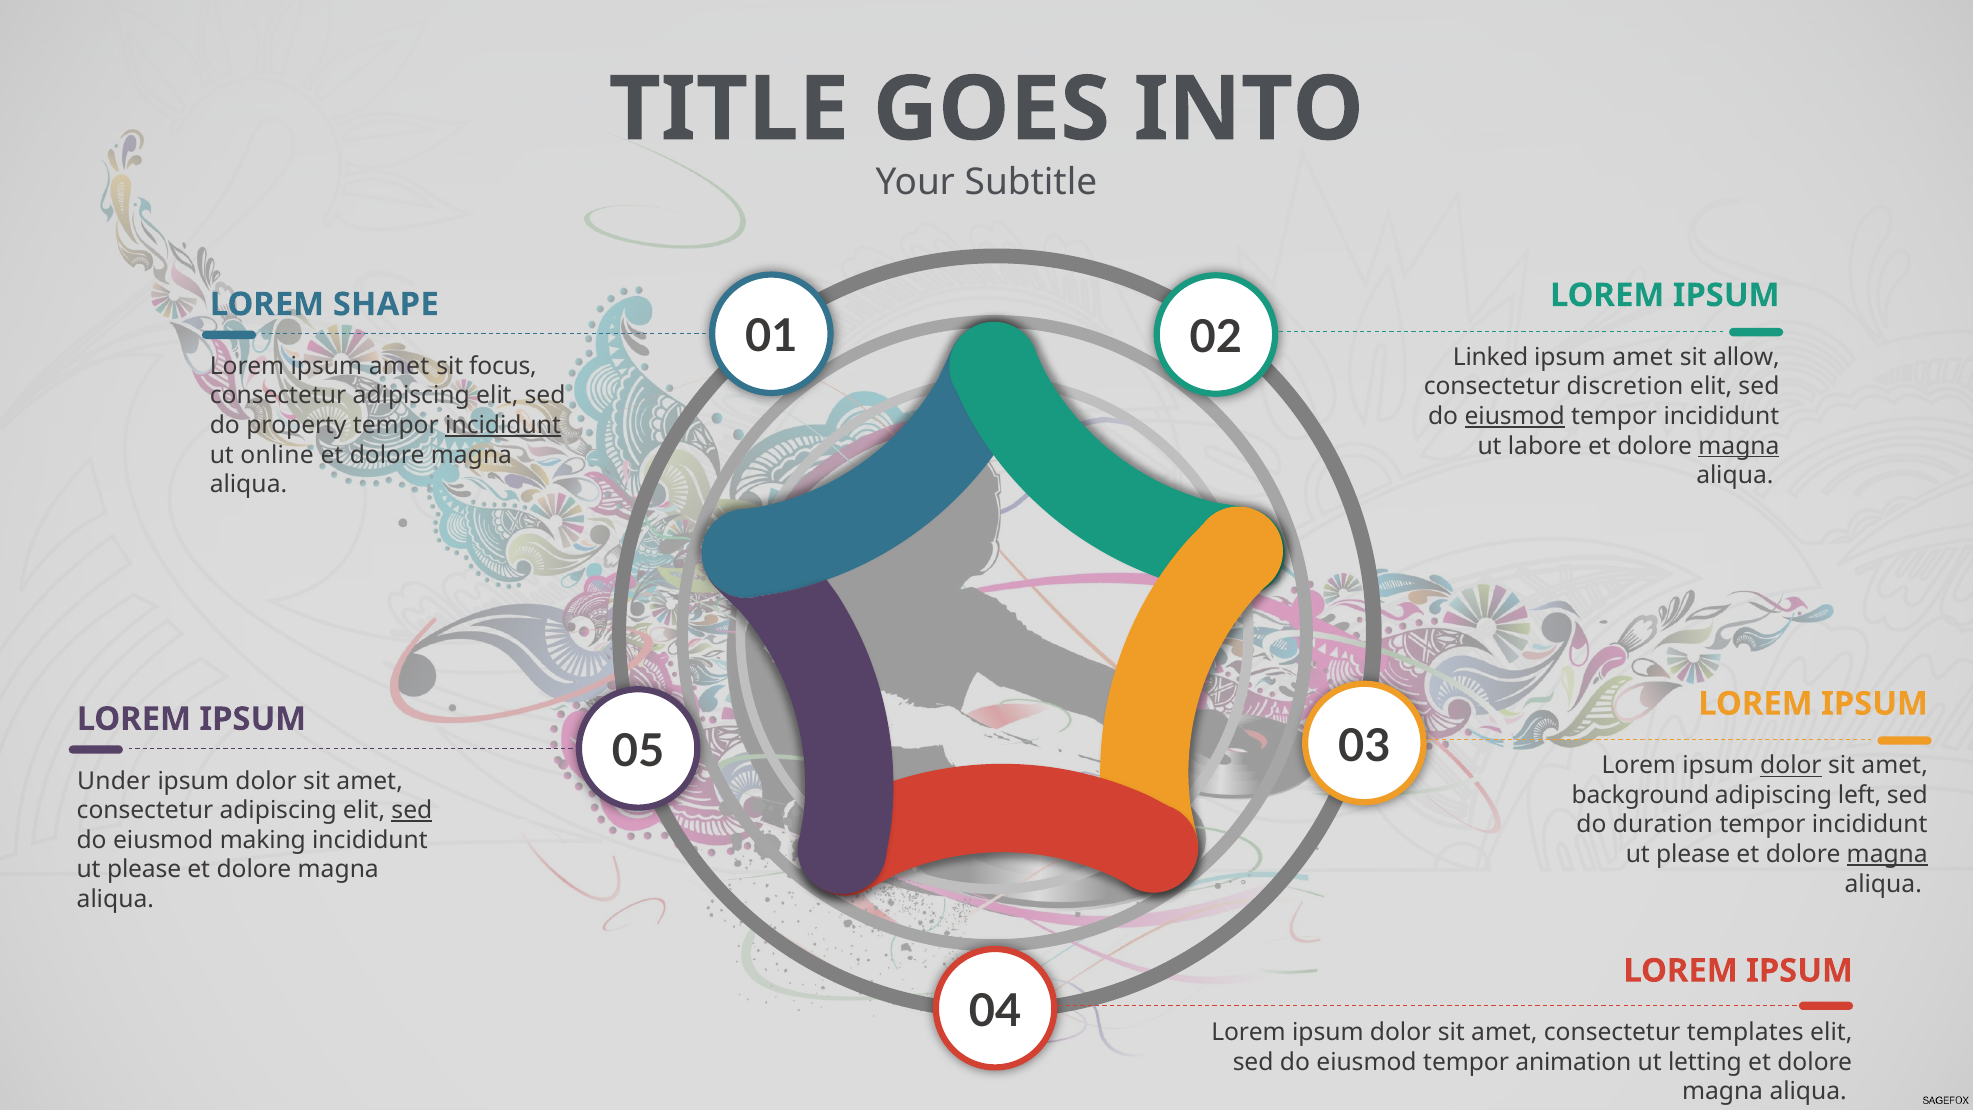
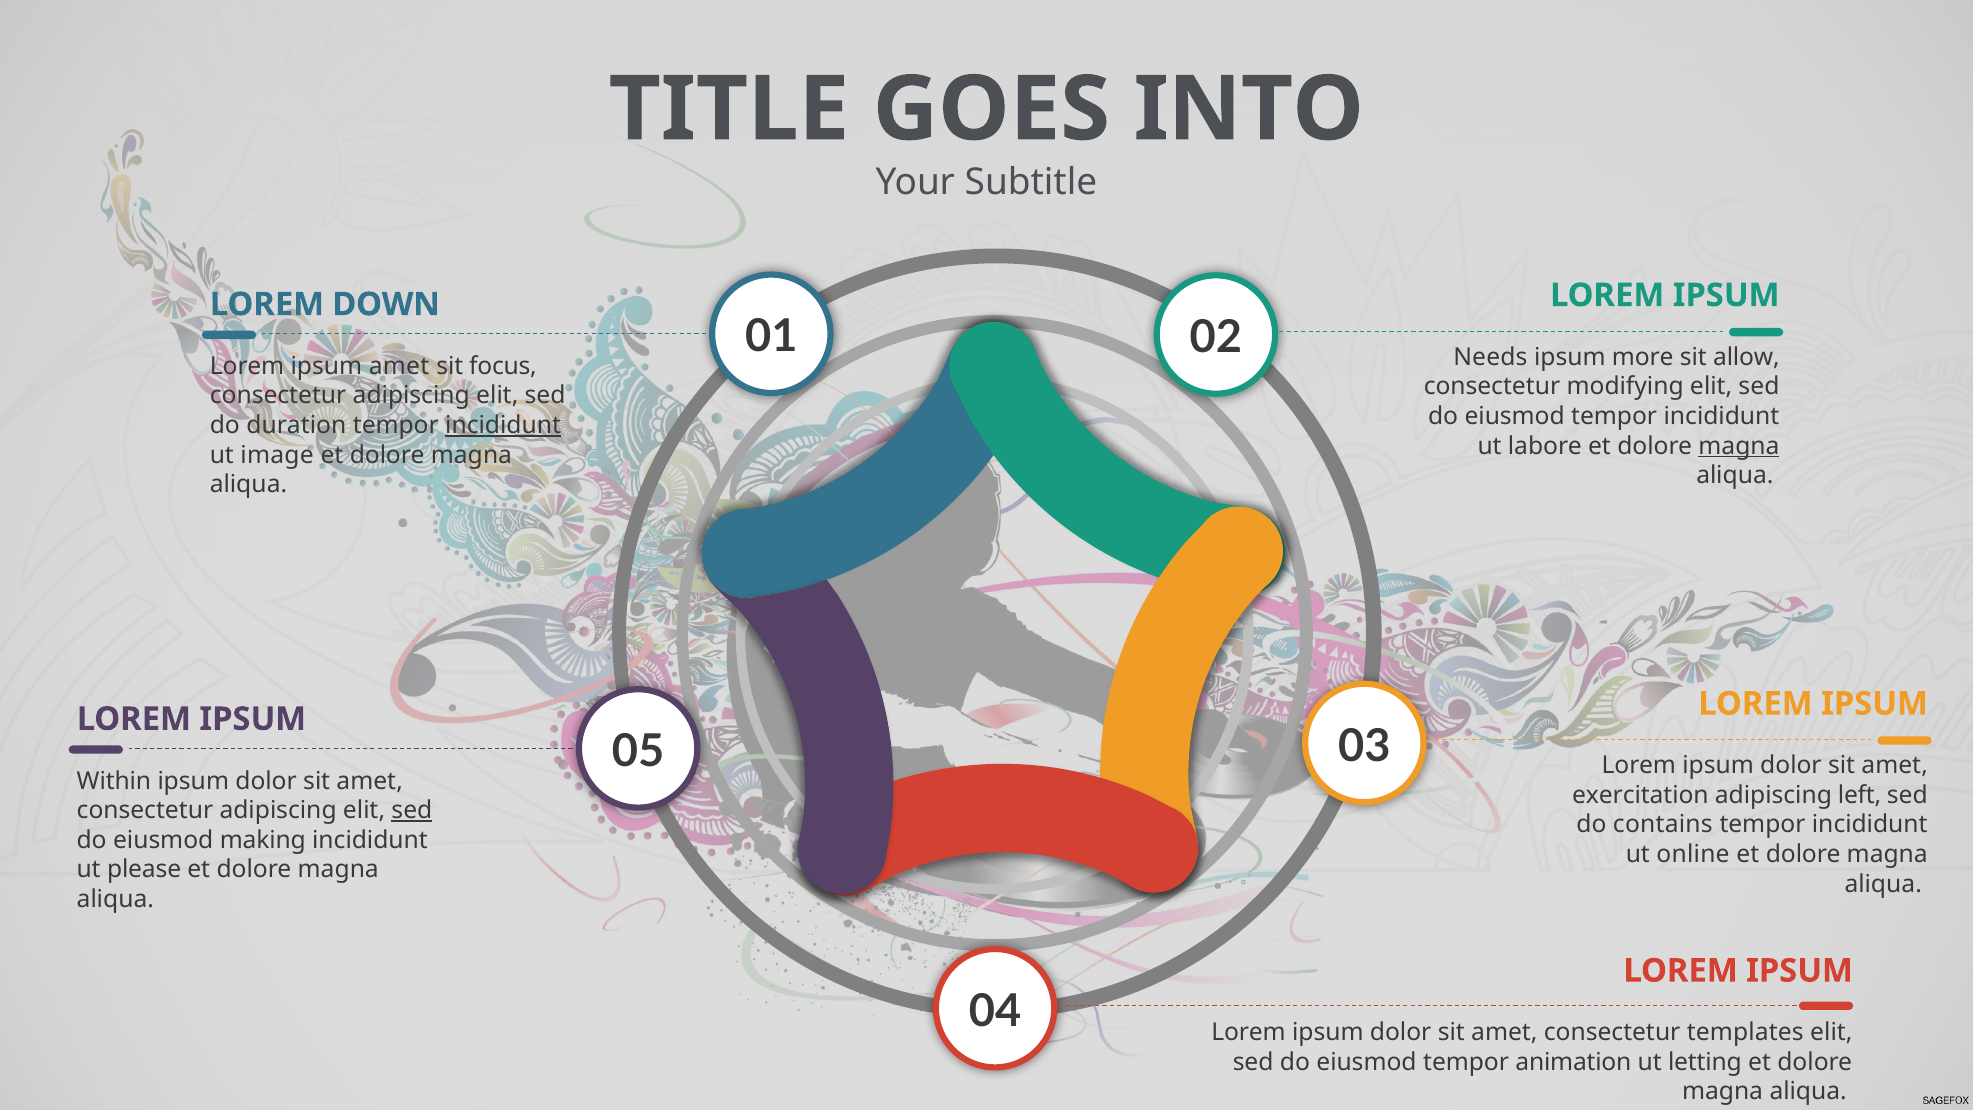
SHAPE: SHAPE -> DOWN (386, 304)
Linked: Linked -> Needs (1490, 357)
amet: amet -> more (1643, 357)
discretion: discretion -> modifying (1625, 387)
eiusmod underline: present -> none (1515, 416)
property: property -> duration (296, 425)
online: online -> image (277, 455)
dolor underline: present -> none (1791, 766)
Under: Under -> Within (114, 781)
background: background -> exercitation (1640, 795)
duration: duration -> contains (1663, 825)
please: please -> online (1693, 854)
magna underline: present -> none (1887, 854)
